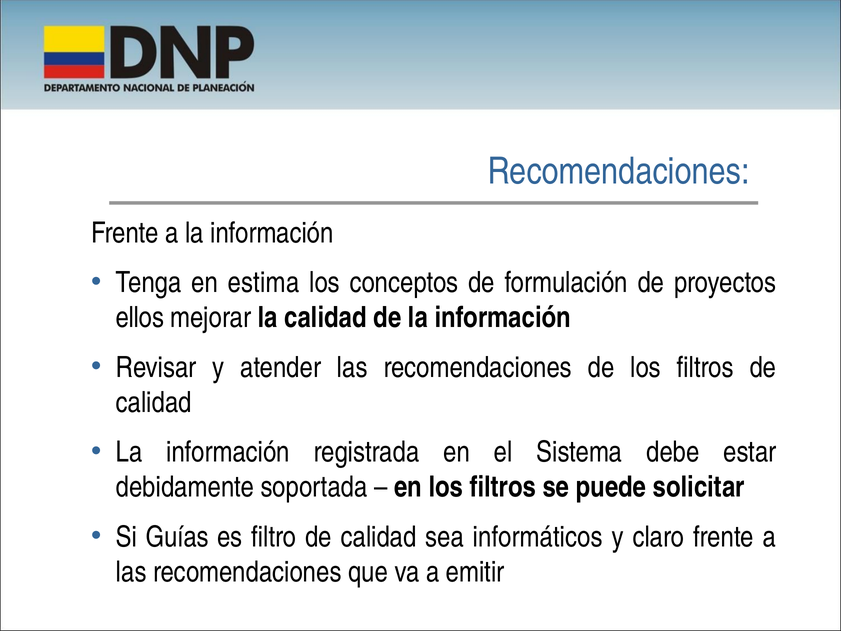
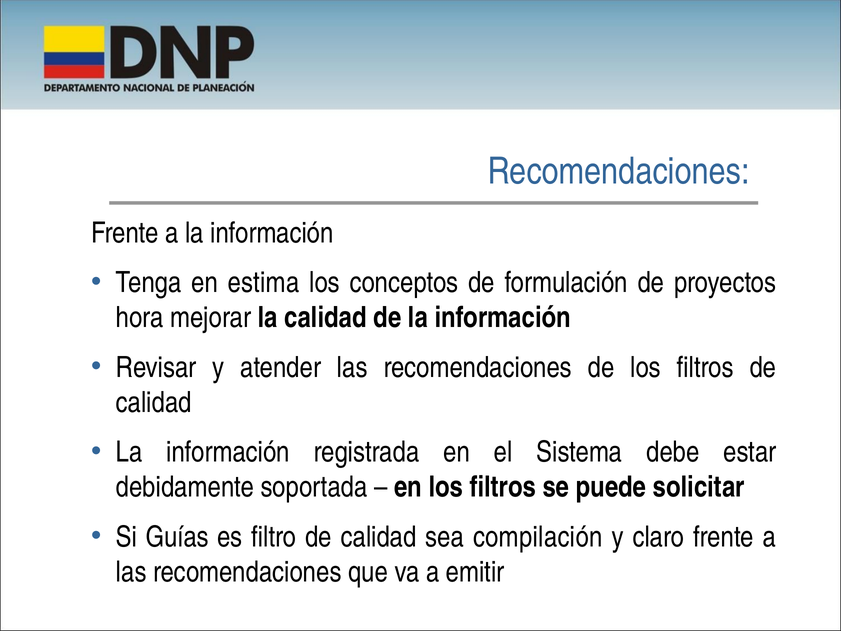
ellos: ellos -> hora (140, 318)
informáticos: informáticos -> compilación (538, 537)
